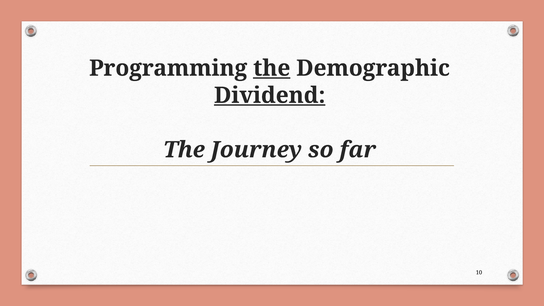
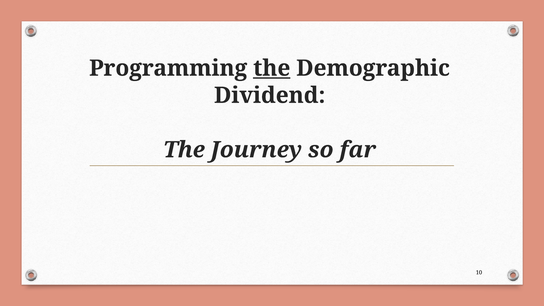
Dividend underline: present -> none (270, 95)
